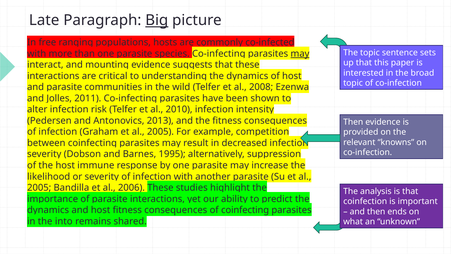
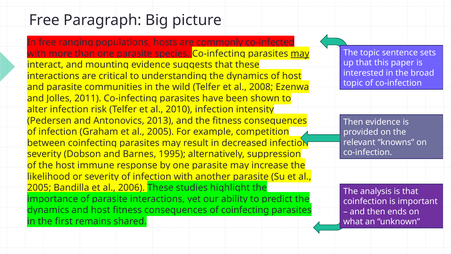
Late: Late -> Free (44, 20)
Big underline: present -> none (157, 20)
into: into -> first (64, 221)
